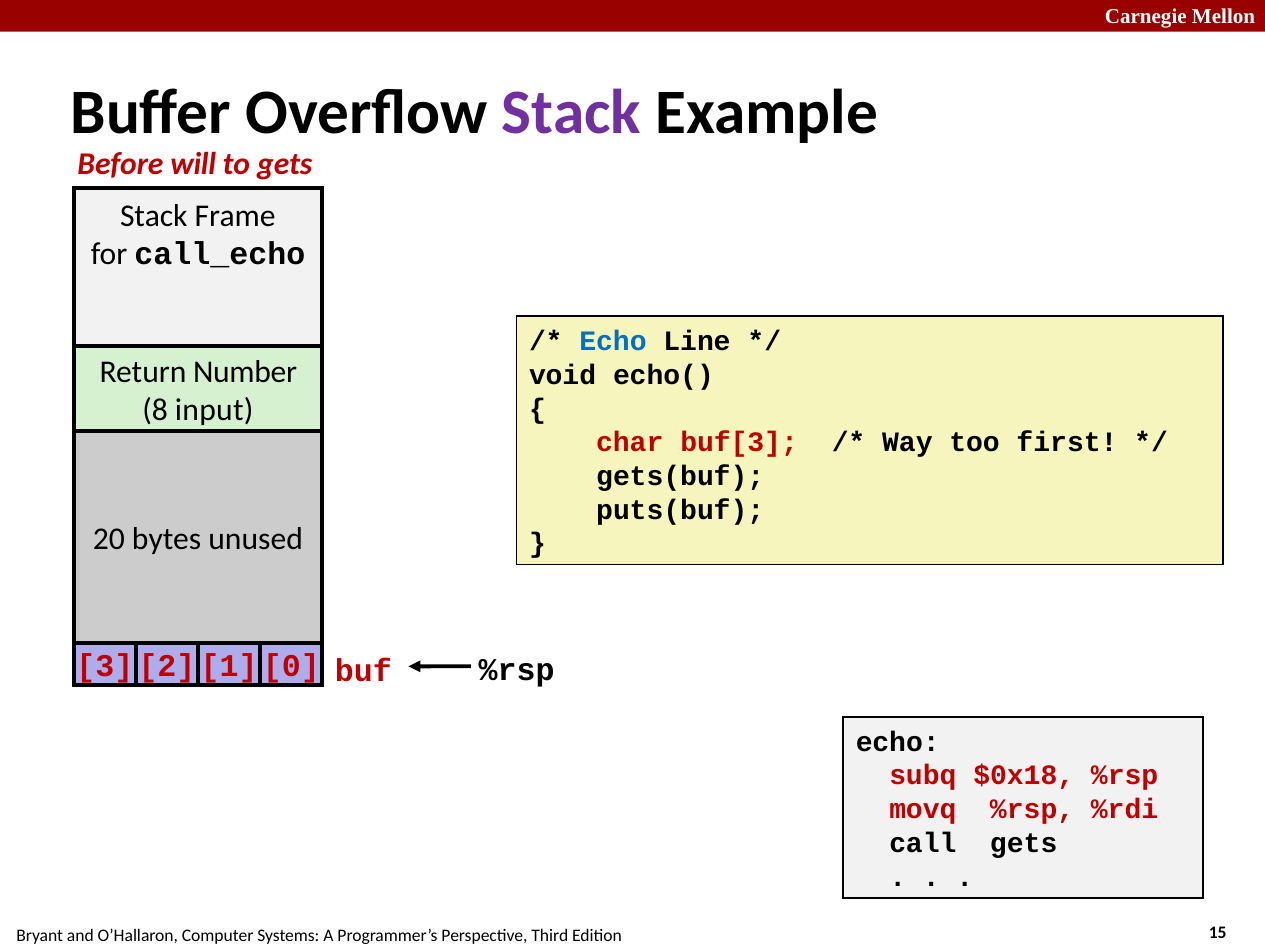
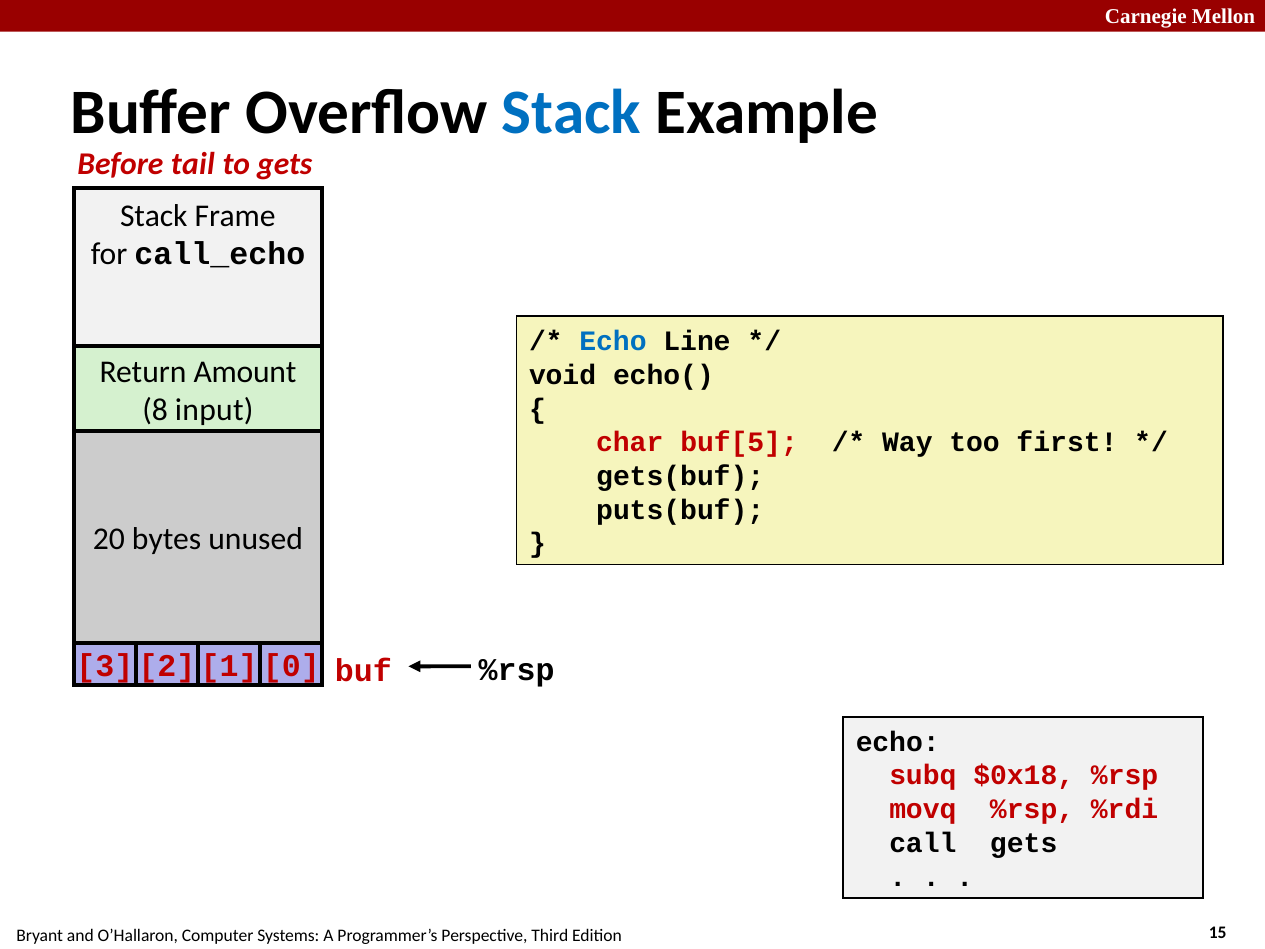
Stack colour: purple -> blue (572, 112)
will: will -> tail (193, 164)
Number: Number -> Amount (245, 372)
buf[3: buf[3 -> buf[5 (739, 442)
